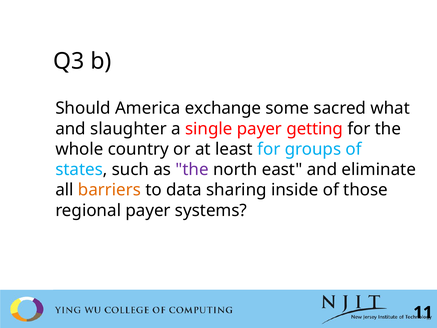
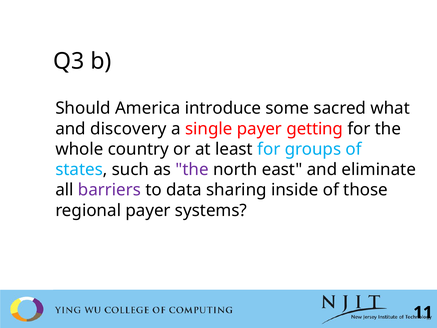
exchange: exchange -> introduce (223, 108)
slaughter: slaughter -> discovery (128, 129)
barriers colour: orange -> purple (110, 190)
